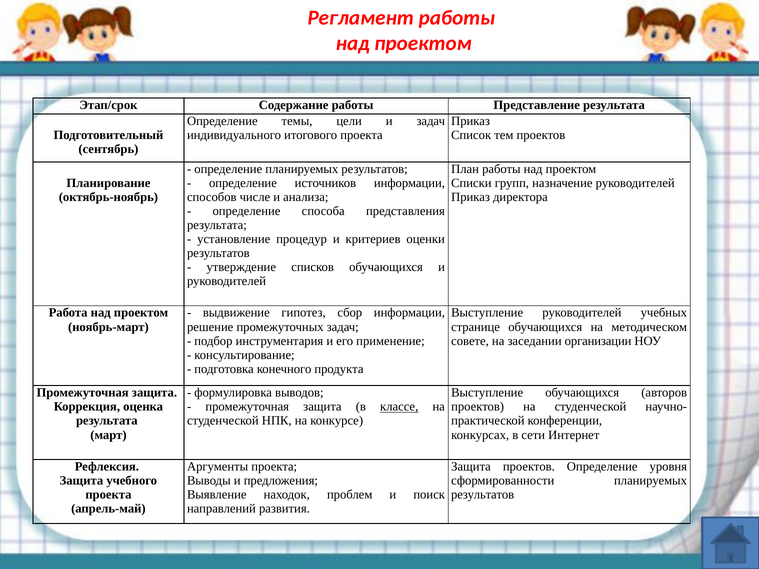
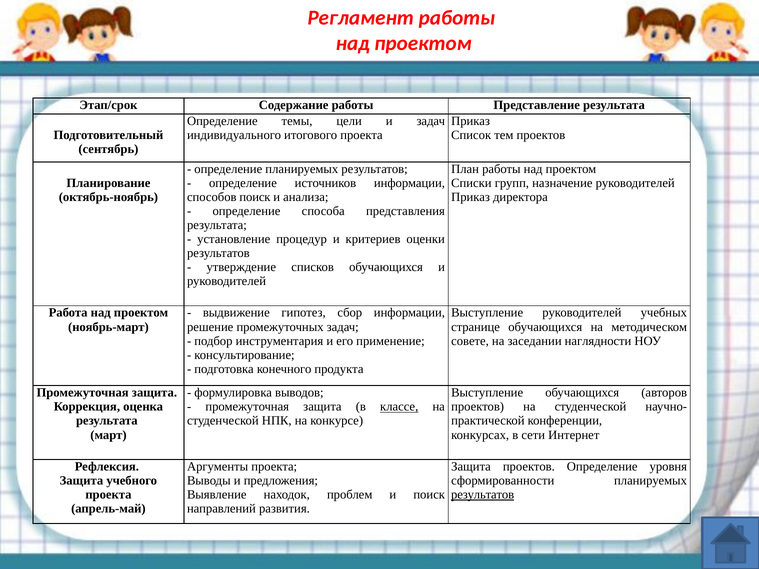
способов числе: числе -> поиск (255, 197)
организации: организации -> наглядности (598, 341)
результатов underline: none -> present (483, 495)
